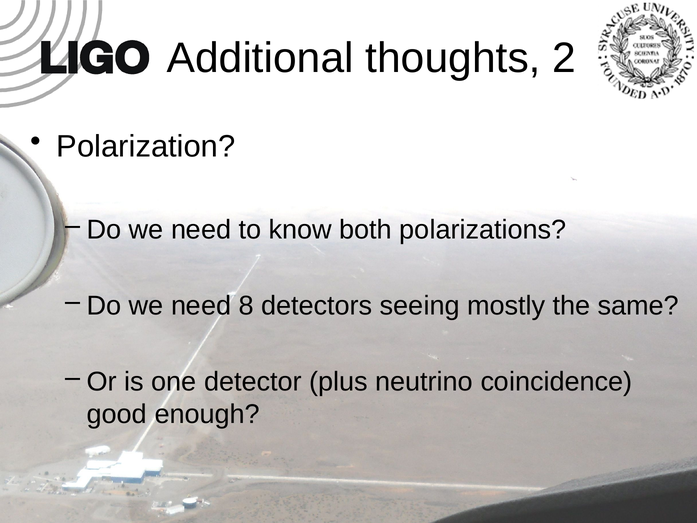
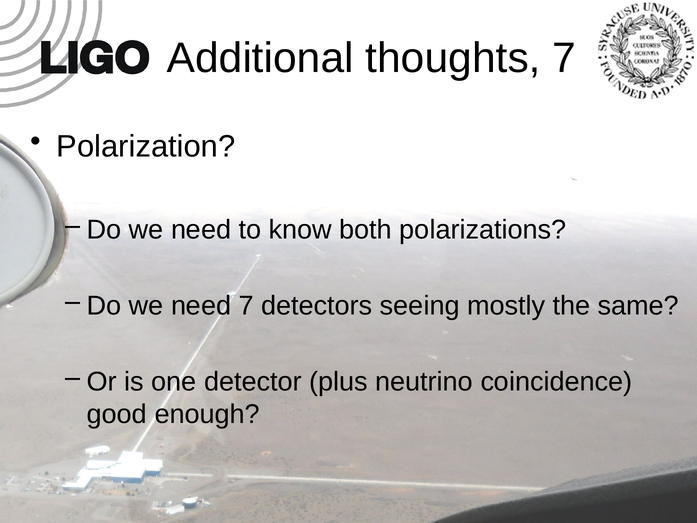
thoughts 2: 2 -> 7 (564, 58)
need 8: 8 -> 7 (246, 306)
